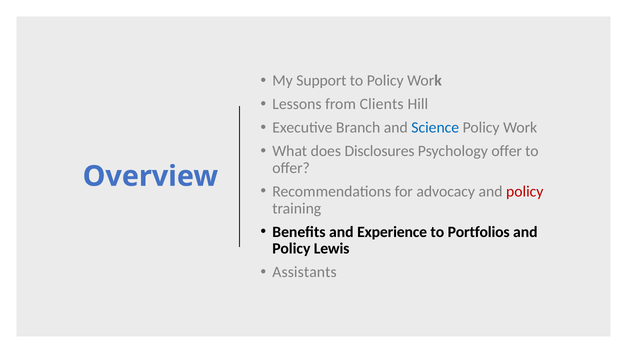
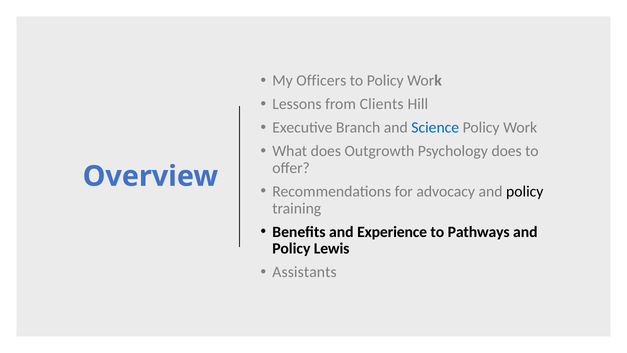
Support: Support -> Officers (321, 80)
Disclosures: Disclosures -> Outgrowth (379, 151)
Psychology offer: offer -> does (507, 151)
policy colour: red -> black (525, 191)
Portfolios: Portfolios -> Pathways (479, 232)
